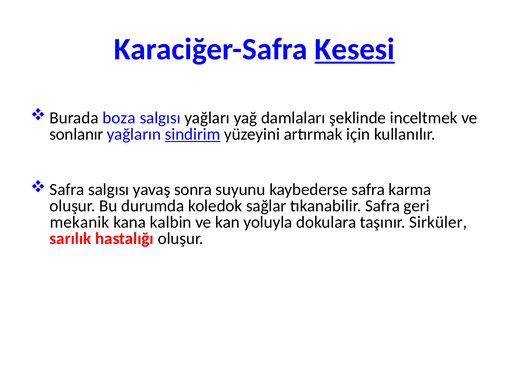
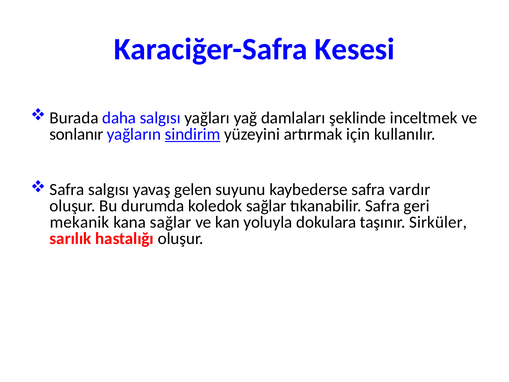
Kesesi underline: present -> none (355, 49)
boza: boza -> daha (119, 118)
sonra: sonra -> gelen (193, 190)
karma: karma -> vardır (410, 190)
kana kalbin: kalbin -> sağlar (171, 222)
